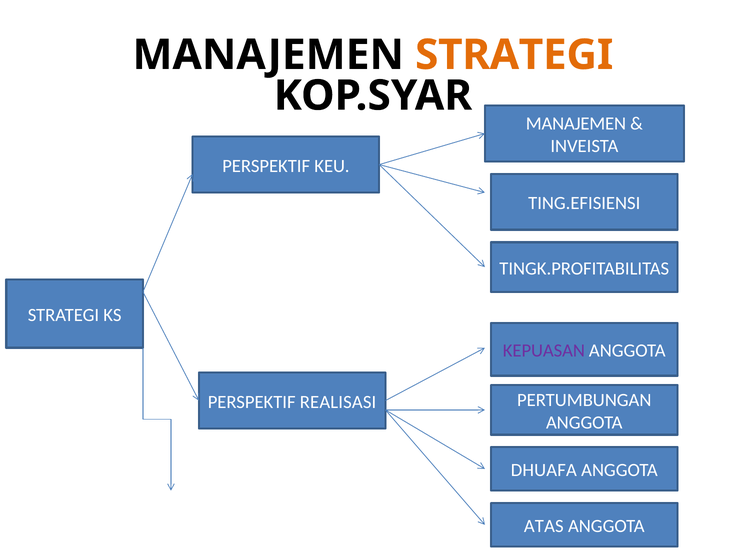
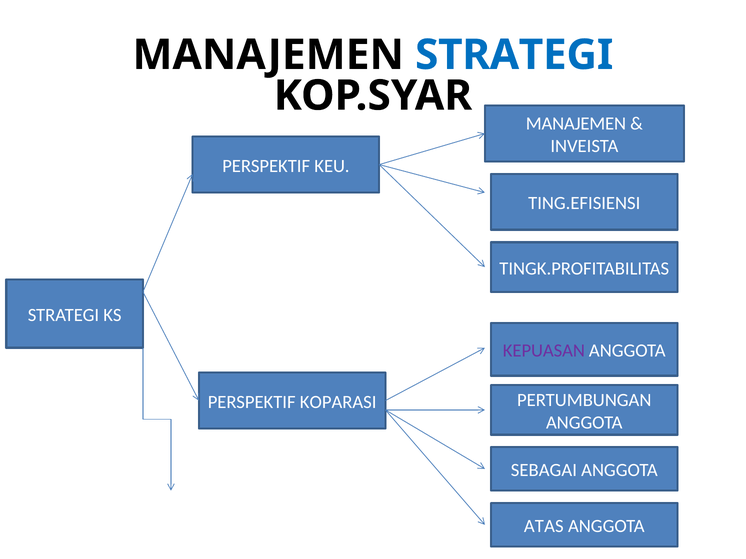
STRATEGI colour: orange -> blue (514, 55)
REALISASI: REALISASI -> KOPARASI (338, 402)
DHUAFA: DHUAFA -> SEBAGAI (544, 471)
